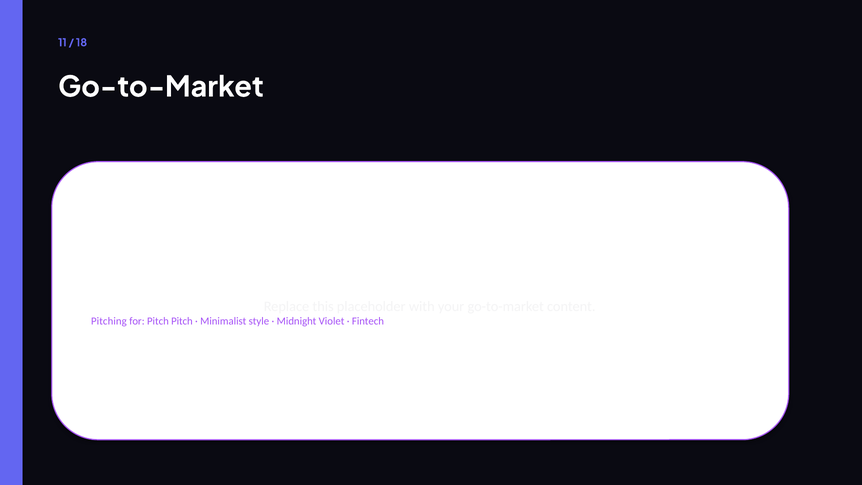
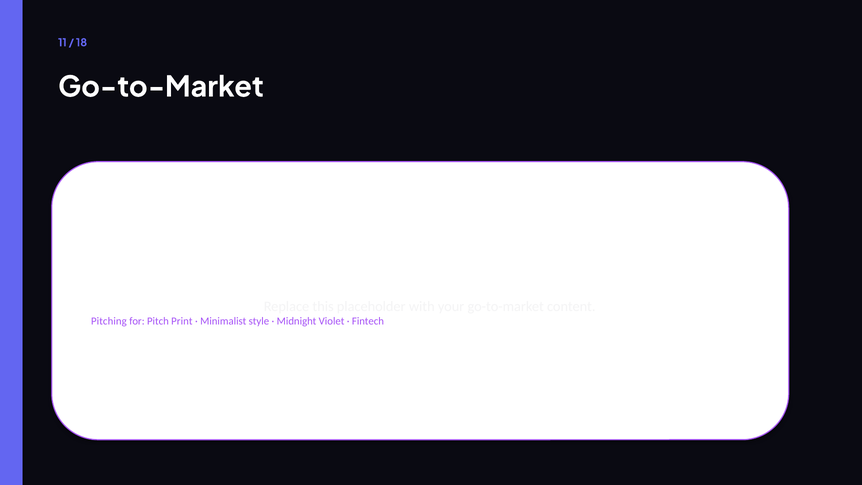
Pitch Pitch: Pitch -> Print (182, 321)
